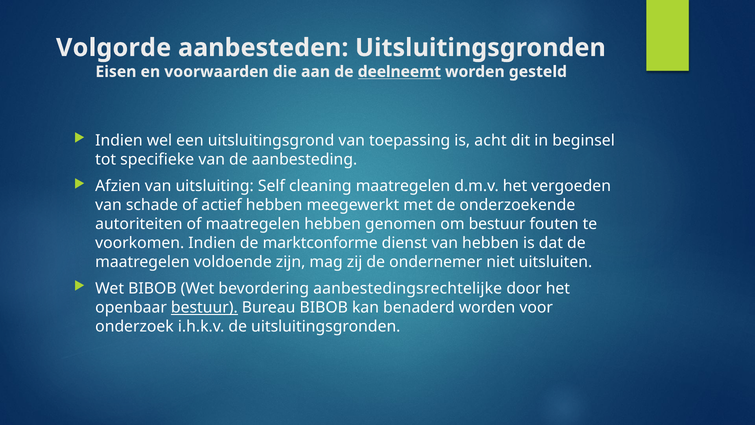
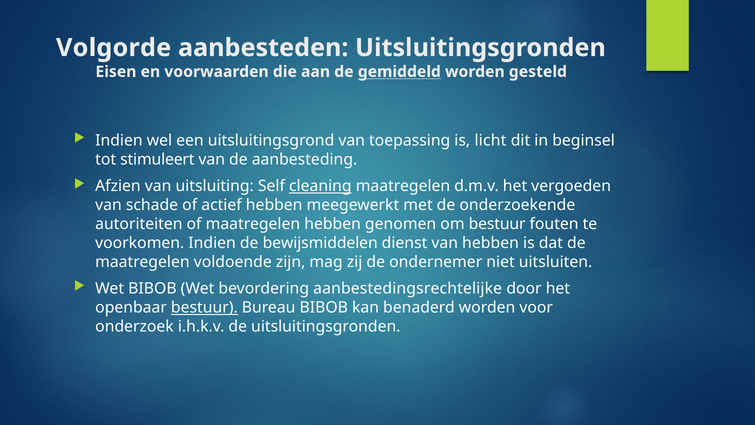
deelneemt: deelneemt -> gemiddeld (399, 72)
acht: acht -> licht (490, 141)
specifieke: specifieke -> stimuleert (157, 159)
cleaning underline: none -> present (320, 186)
marktconforme: marktconforme -> bewijsmiddelen (320, 243)
